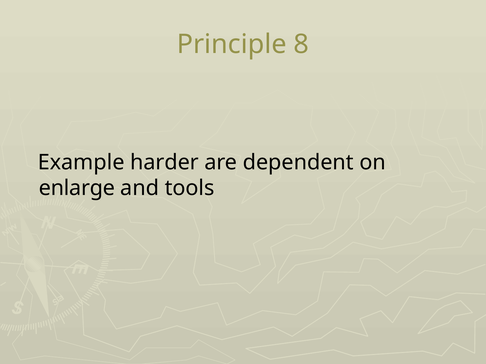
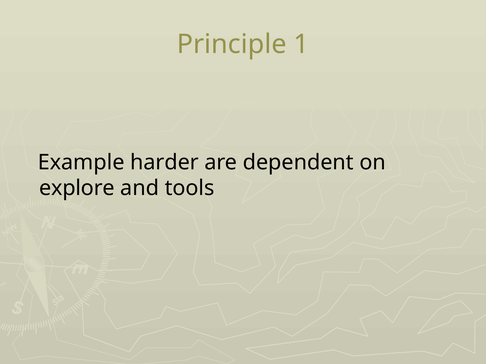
8: 8 -> 1 (301, 44)
enlarge: enlarge -> explore (77, 188)
